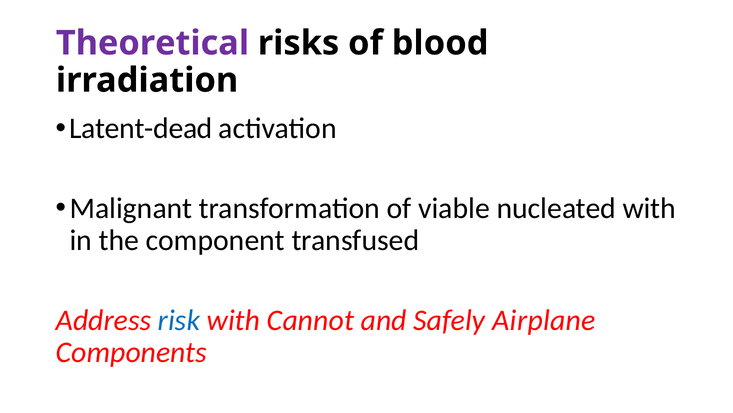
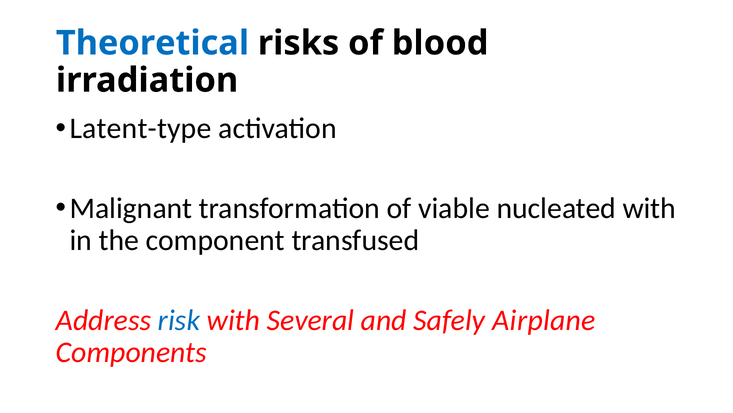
Theoretical colour: purple -> blue (152, 43)
Latent-dead: Latent-dead -> Latent-type (141, 128)
Cannot: Cannot -> Several (311, 320)
